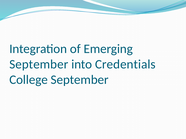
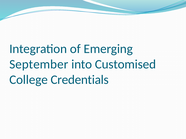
Credentials: Credentials -> Customised (125, 64)
College September: September -> Credentials (80, 80)
